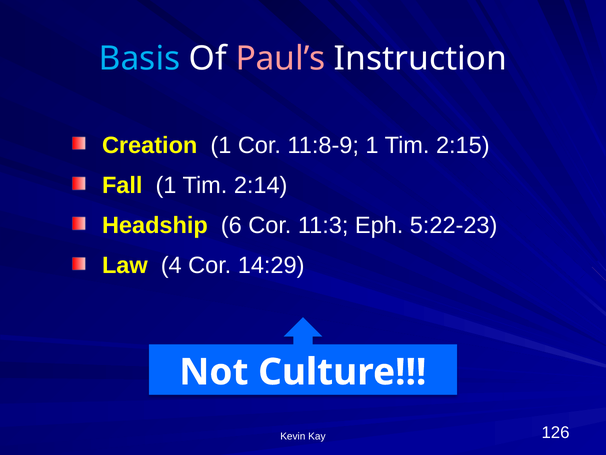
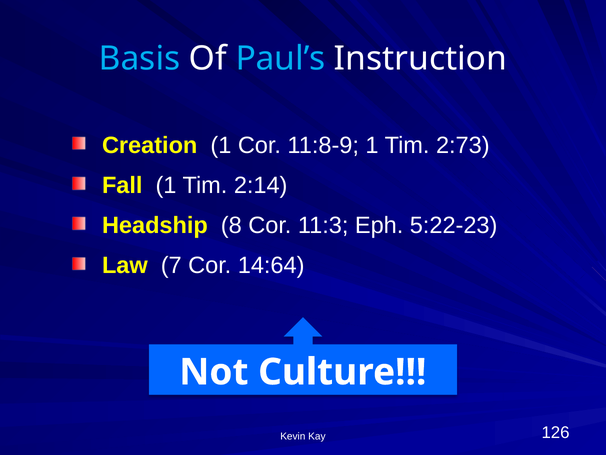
Paul’s colour: pink -> light blue (280, 59)
2:15: 2:15 -> 2:73 (463, 145)
6: 6 -> 8 (231, 225)
4: 4 -> 7 (171, 265)
14:29: 14:29 -> 14:64 (271, 265)
